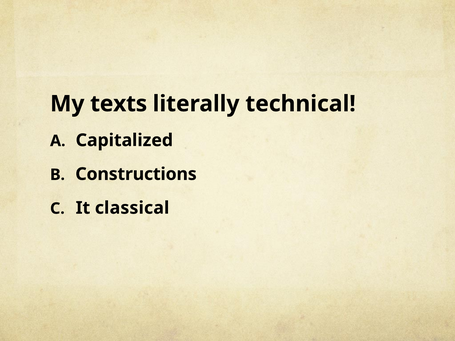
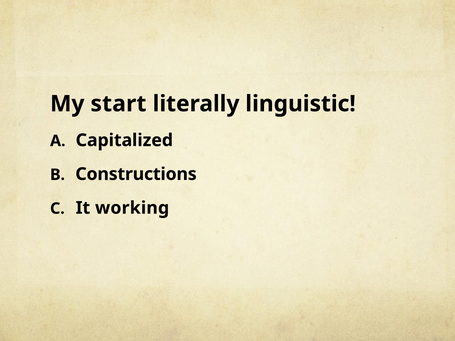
texts: texts -> start (118, 104)
technical: technical -> linguistic (301, 104)
classical: classical -> working (132, 208)
